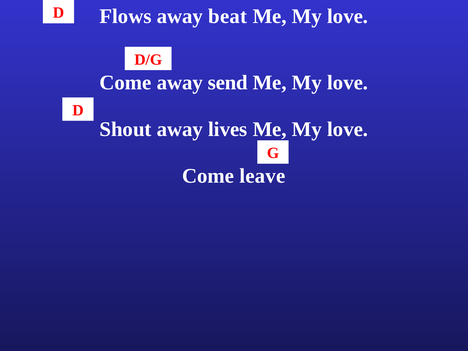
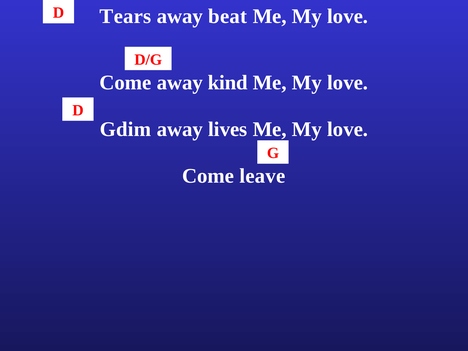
Flows: Flows -> Tears (125, 16)
send: send -> kind (228, 83)
Shout: Shout -> Gdim (125, 129)
